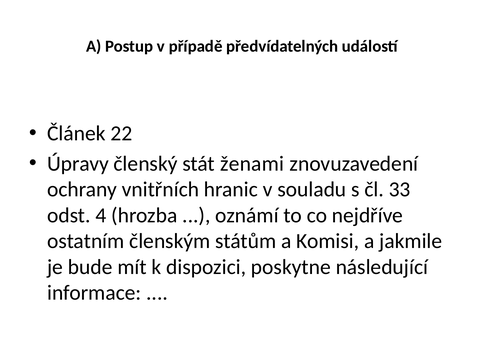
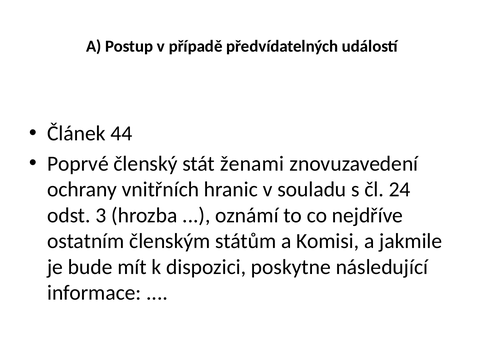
22: 22 -> 44 (121, 134)
Úpravy: Úpravy -> Poprvé (78, 164)
33: 33 -> 24 (400, 189)
4: 4 -> 3 (101, 215)
